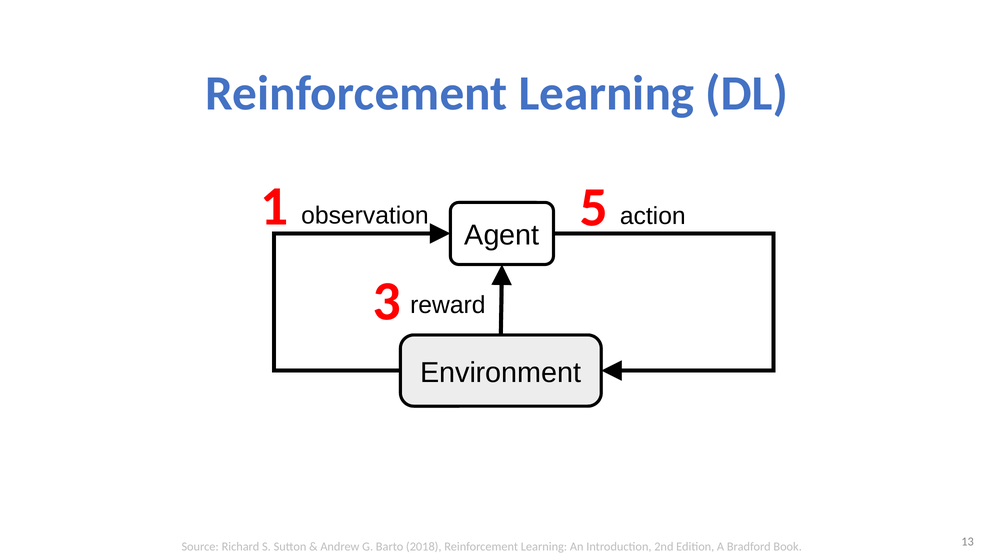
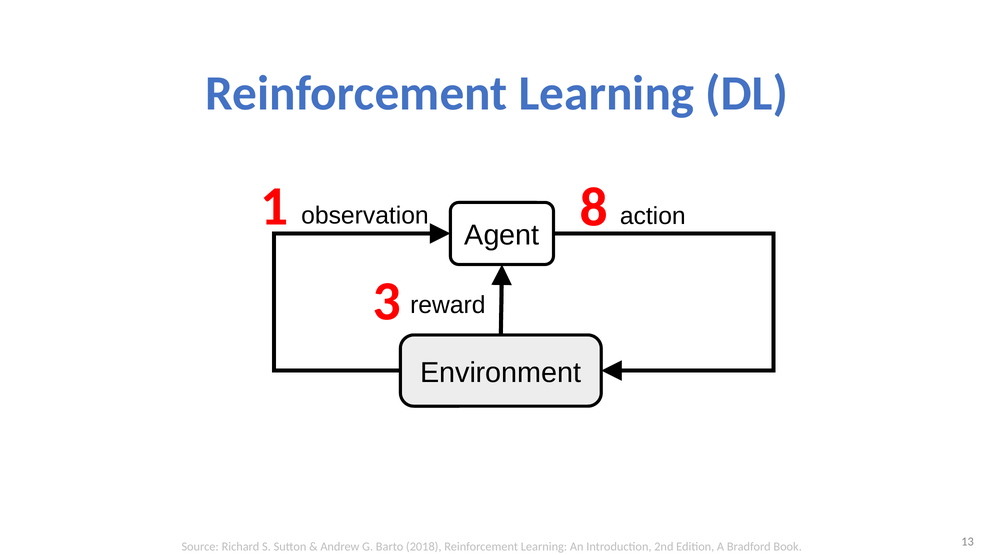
5: 5 -> 8 (594, 207)
